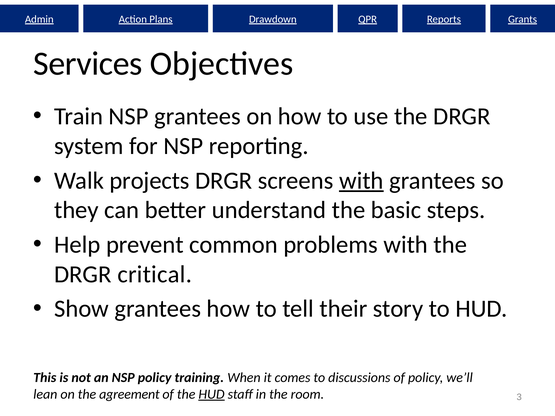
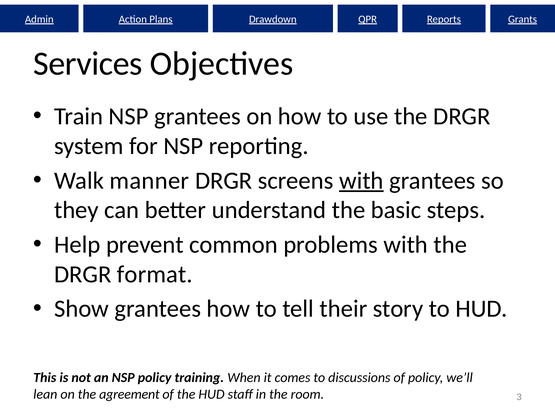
projects: projects -> manner (149, 181)
critical: critical -> format (155, 274)
HUD underline: present -> none (212, 394)
